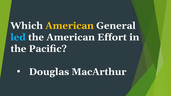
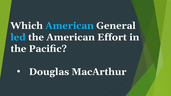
American colour: yellow -> light blue (70, 26)
